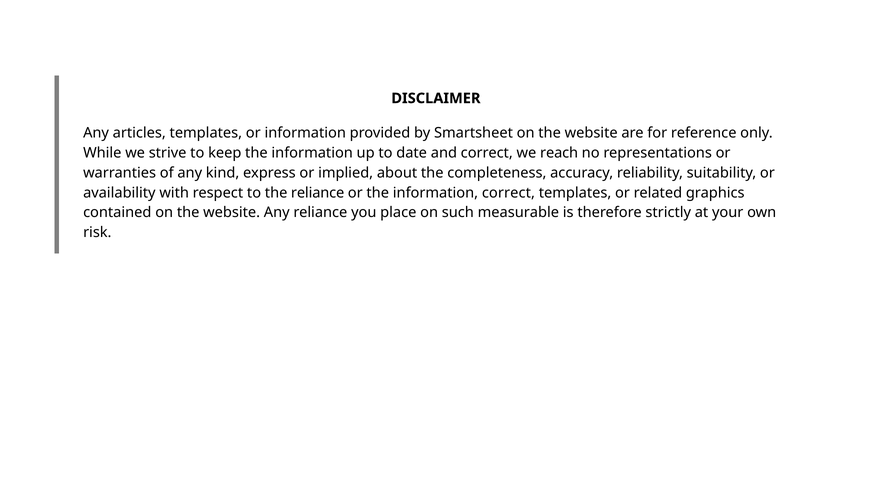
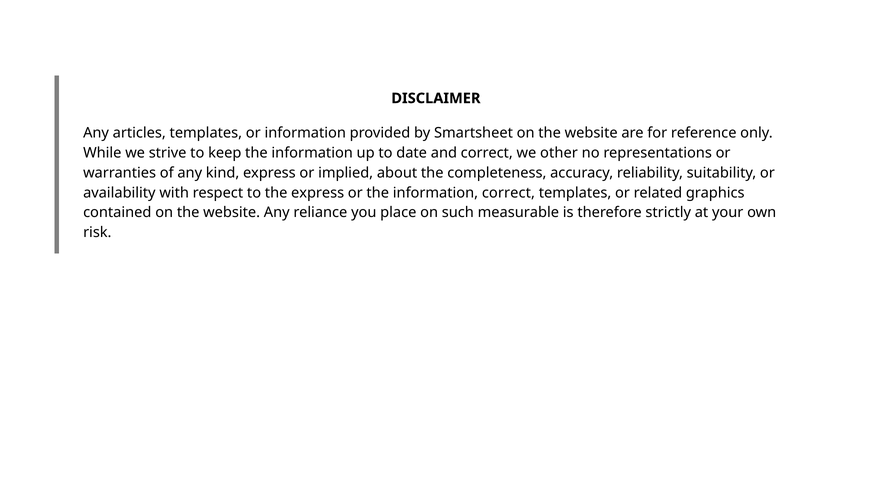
reach: reach -> other (559, 153)
the reliance: reliance -> express (318, 193)
